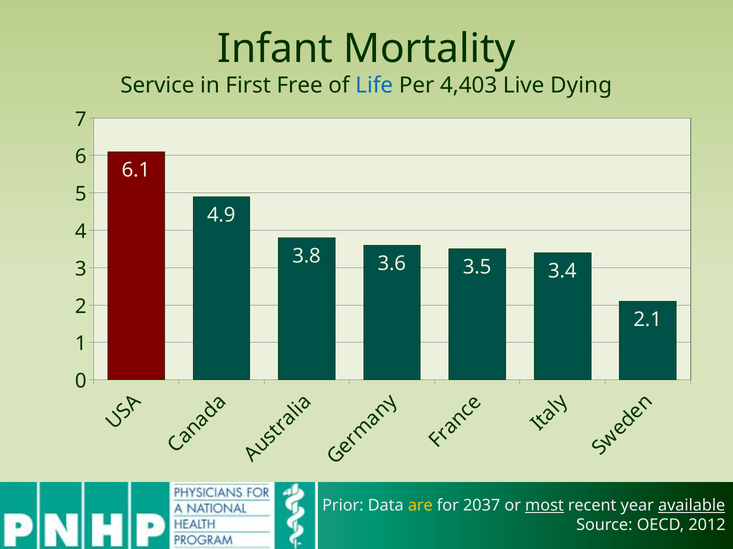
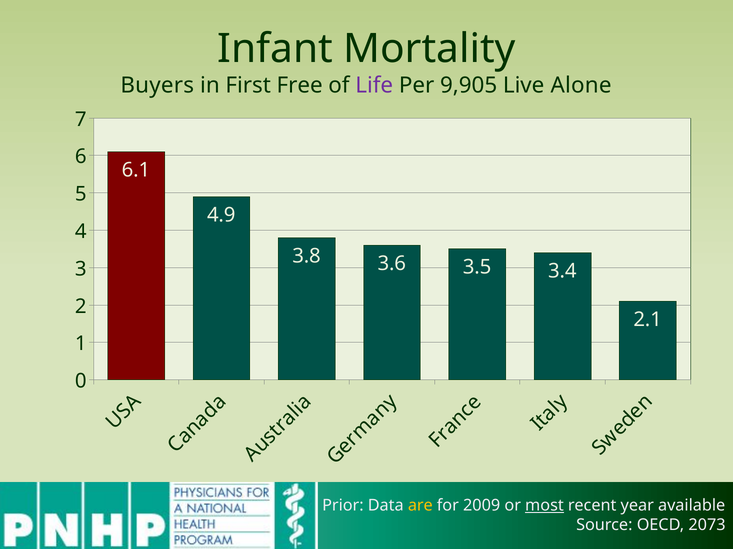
Service: Service -> Buyers (157, 86)
Life colour: blue -> purple (374, 86)
4,403: 4,403 -> 9,905 (469, 86)
Dying: Dying -> Alone (581, 86)
2037: 2037 -> 2009 (482, 506)
available underline: present -> none (692, 506)
2012: 2012 -> 2073 (707, 526)
